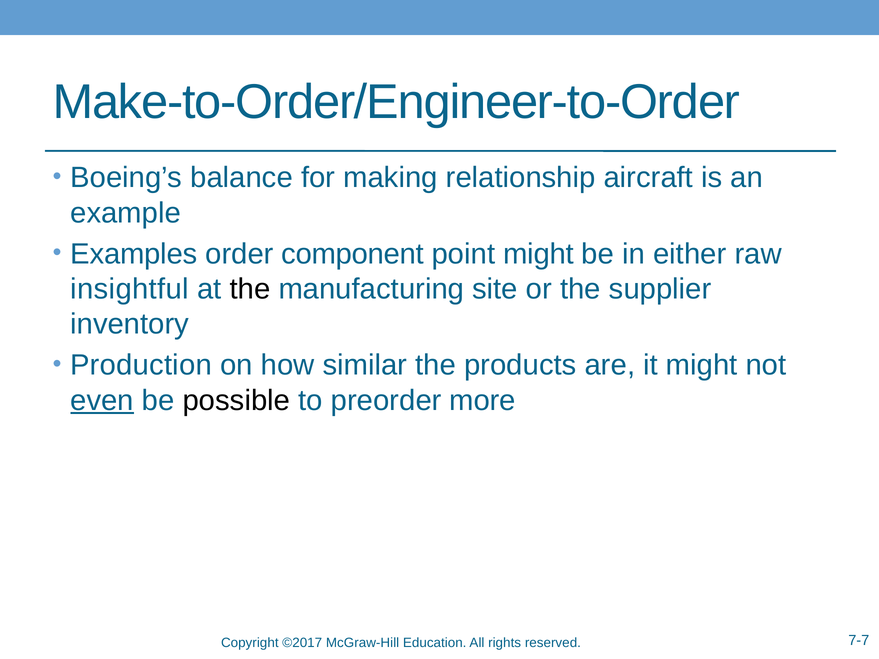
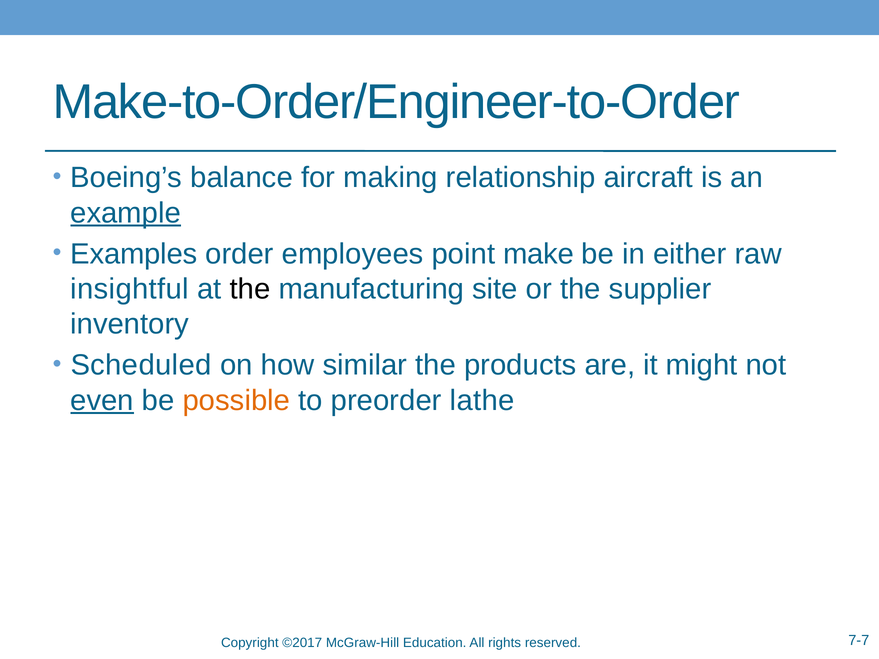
example underline: none -> present (126, 213)
component: component -> employees (353, 254)
point might: might -> make (539, 254)
Production: Production -> Scheduled (141, 365)
possible colour: black -> orange (236, 401)
more: more -> lathe (482, 401)
